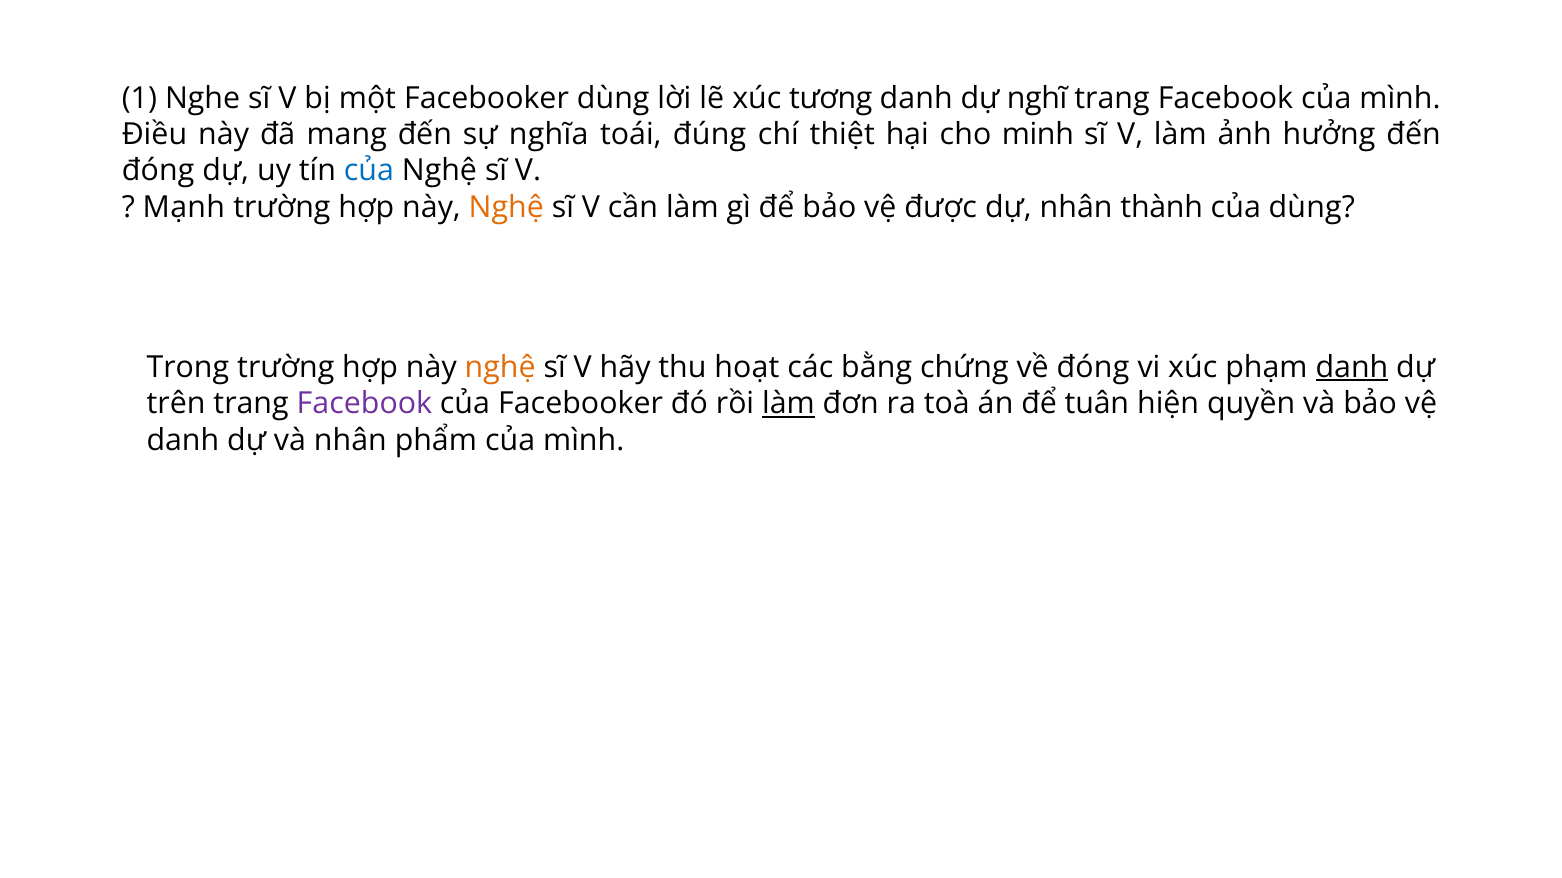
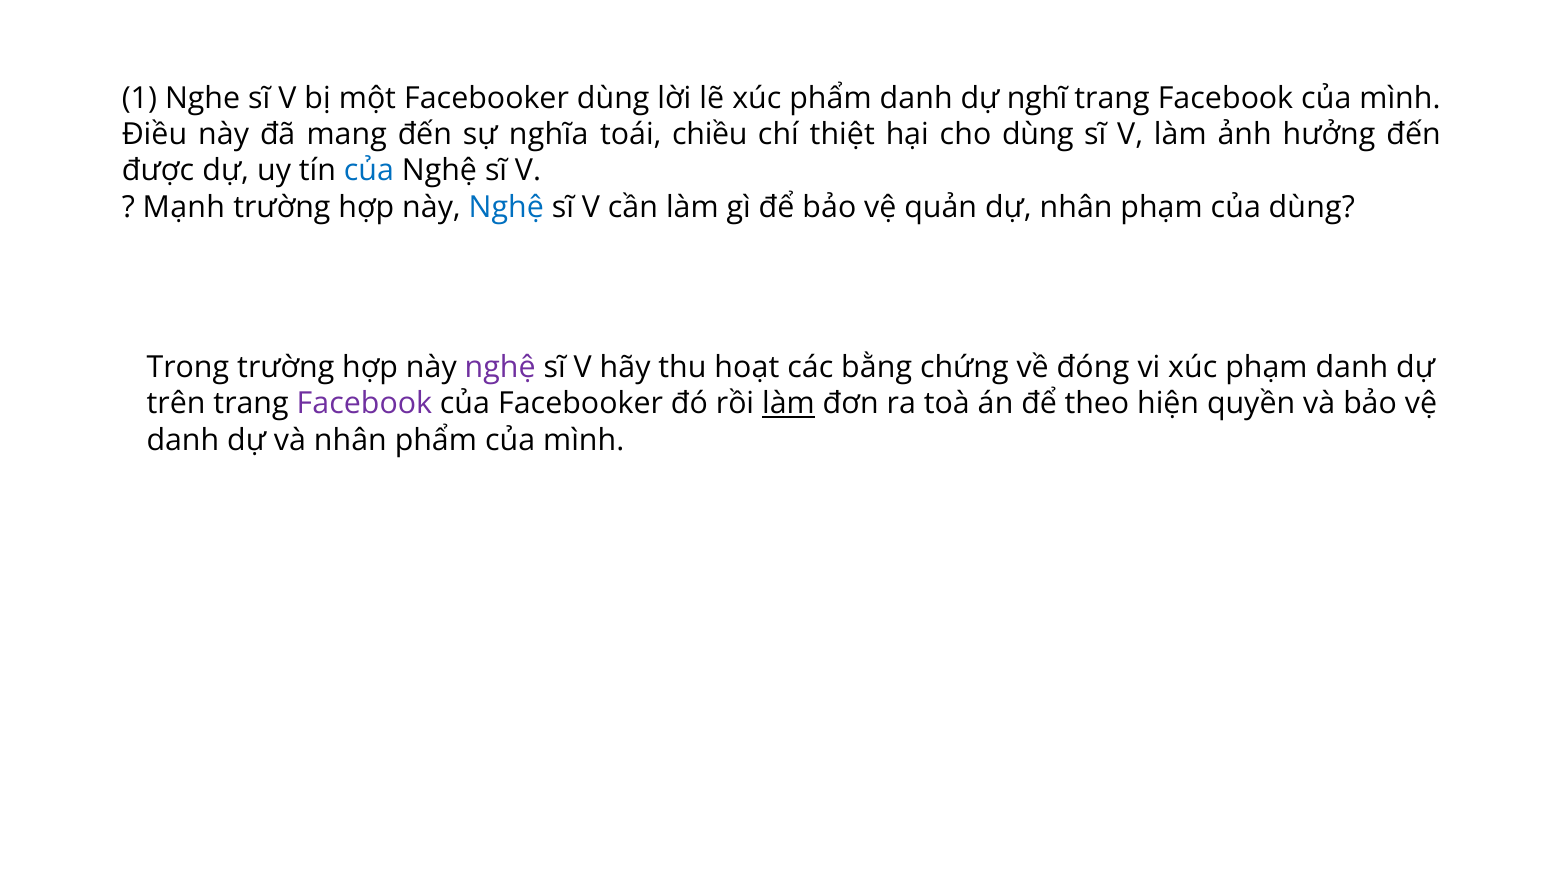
xúc tương: tương -> phẩm (831, 98)
đúng: đúng -> chiều (710, 135)
cho minh: minh -> dùng (1038, 135)
đóng: đóng -> được (158, 171)
Nghệ colour: orange -> blue (506, 208)
được: được -> quản (941, 208)
nhân thành: thành -> phạm (1162, 208)
nghệ colour: orange -> purple (500, 367)
danh underline: present -> none (1352, 367)
tuân: tuân -> theo (1097, 404)
